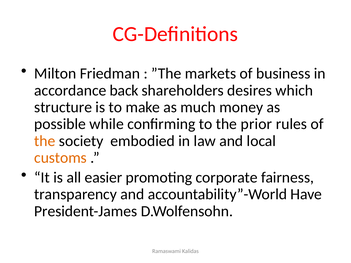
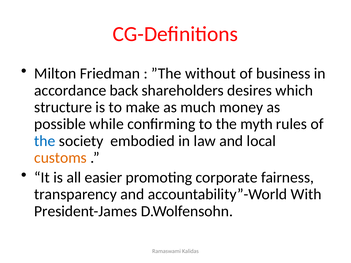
markets: markets -> without (210, 74)
prior: prior -> myth (257, 124)
the colour: orange -> blue (45, 141)
Have: Have -> With (306, 194)
